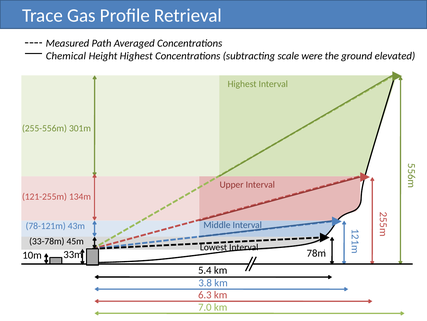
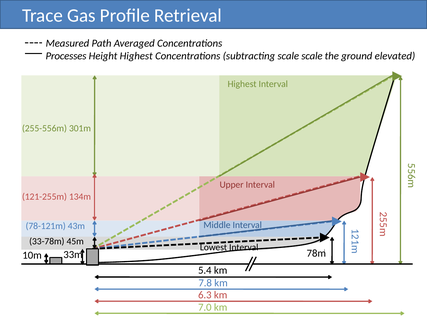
Chemical: Chemical -> Processes (66, 56)
scale were: were -> scale (312, 56)
3.8: 3.8 -> 7.8 (205, 282)
